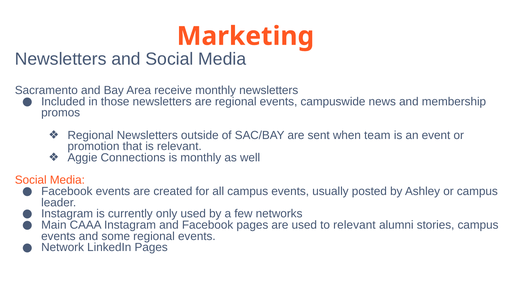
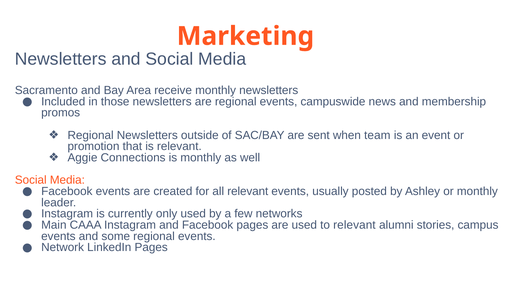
all campus: campus -> relevant (248, 192)
or campus: campus -> monthly (477, 192)
